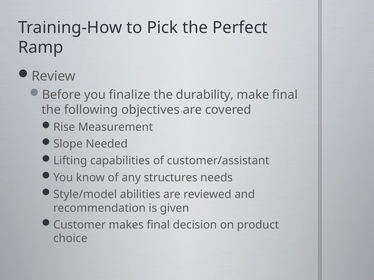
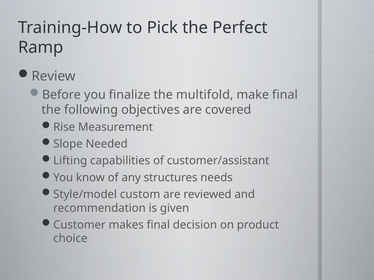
durability: durability -> multifold (205, 95)
abilities: abilities -> custom (140, 195)
